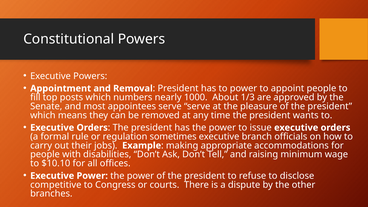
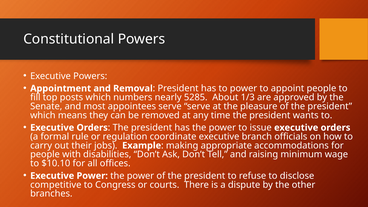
1000: 1000 -> 5285 (196, 97)
sometimes: sometimes -> coordinate (173, 137)
